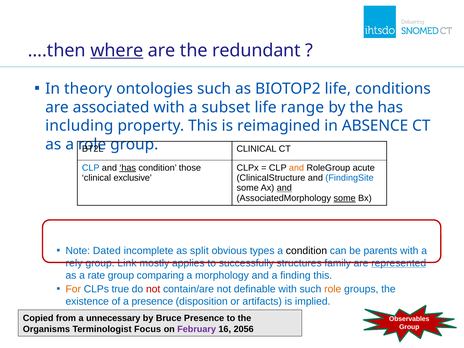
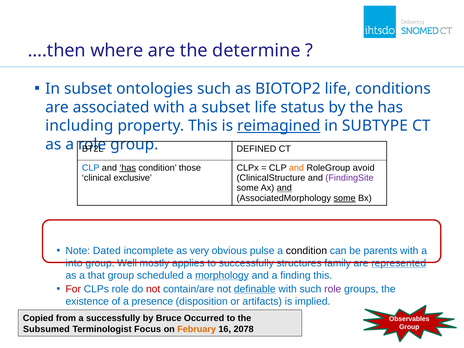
where underline: present -> none (117, 50)
redundant: redundant -> determine (256, 50)
In theory: theory -> subset (88, 89)
range: range -> status (302, 107)
reimagined underline: none -> present (279, 126)
ABSENCE: ABSENCE -> SUBTYPE (375, 126)
CLINICAL: CLINICAL -> DEFINED (256, 149)
acute: acute -> avoid (364, 168)
FindingSite colour: blue -> purple (350, 178)
split: split -> very (199, 251)
types: types -> pulse (262, 251)
rely: rely -> into (74, 263)
Link: Link -> Well (127, 263)
rate: rate -> that (96, 275)
comparing: comparing -> scheduled (160, 275)
morphology underline: none -> present (222, 275)
For colour: orange -> red (73, 289)
CLPs true: true -> role (120, 289)
definable underline: none -> present (255, 289)
role colour: orange -> purple (333, 289)
a unnecessary: unnecessary -> successfully (113, 318)
Bruce Presence: Presence -> Occurred (204, 318)
Organisms: Organisms -> Subsumed (46, 329)
February colour: purple -> orange (197, 329)
2056: 2056 -> 2078 (244, 329)
